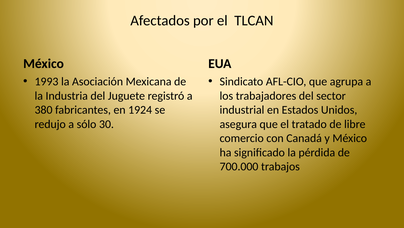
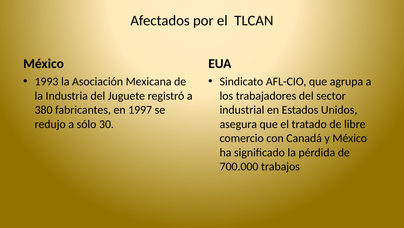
1924: 1924 -> 1997 (140, 110)
